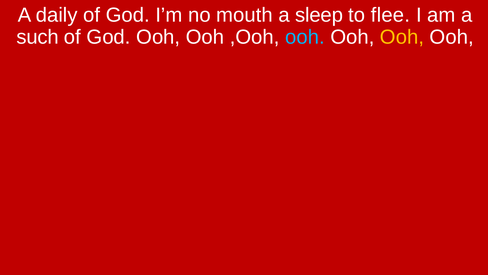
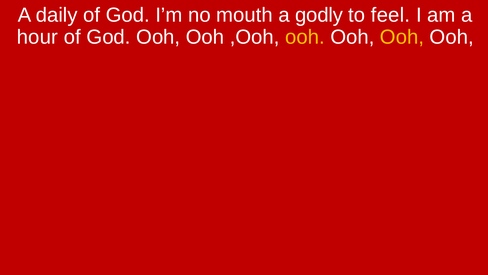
sleep: sleep -> godly (319, 15)
flee: flee -> feel (391, 15)
such: such -> hour (37, 37)
ooh colour: light blue -> yellow (305, 37)
